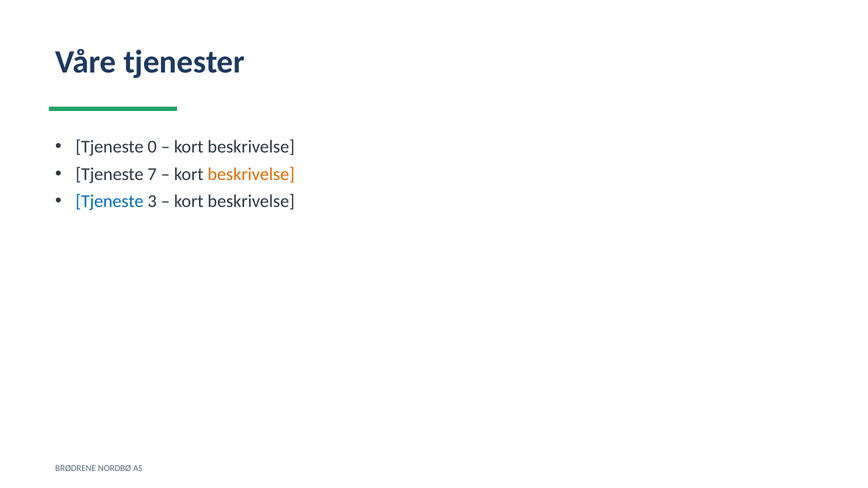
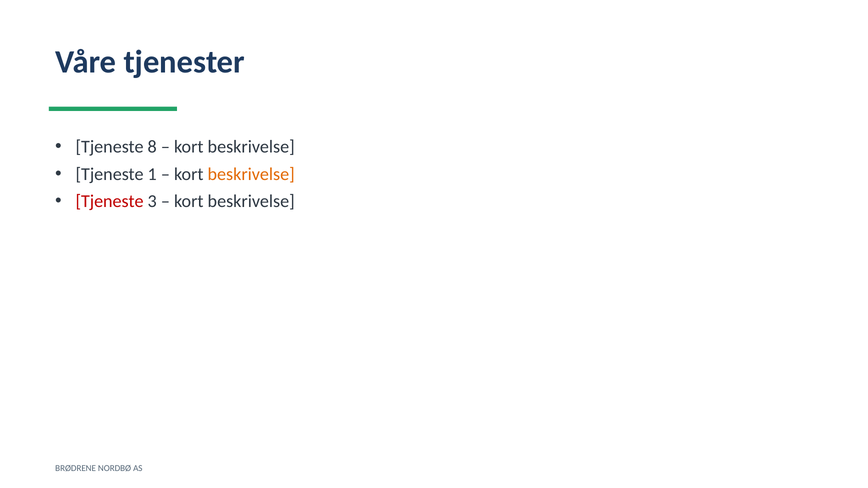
0: 0 -> 8 (152, 147)
7: 7 -> 1 (152, 174)
Tjeneste colour: blue -> red (110, 201)
